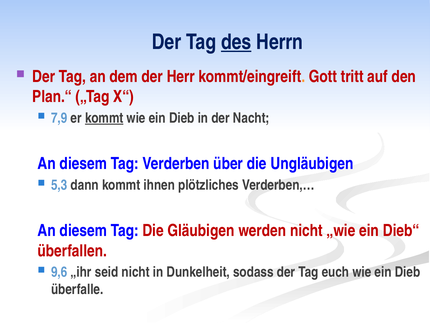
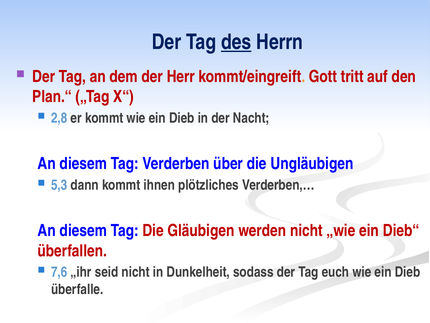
7,9: 7,9 -> 2,8 (59, 118)
kommt underline: present -> none (104, 118)
9,6: 9,6 -> 7,6 (59, 272)
